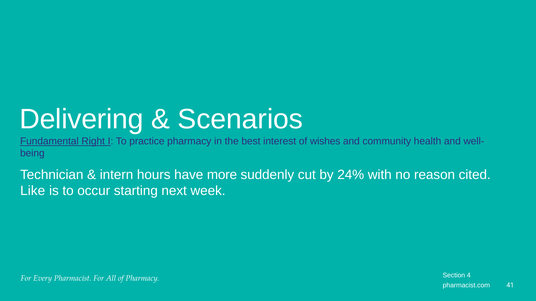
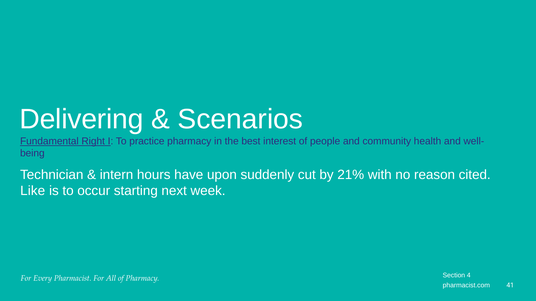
wishes: wishes -> people (325, 142)
more: more -> upon (222, 175)
24%: 24% -> 21% (351, 175)
